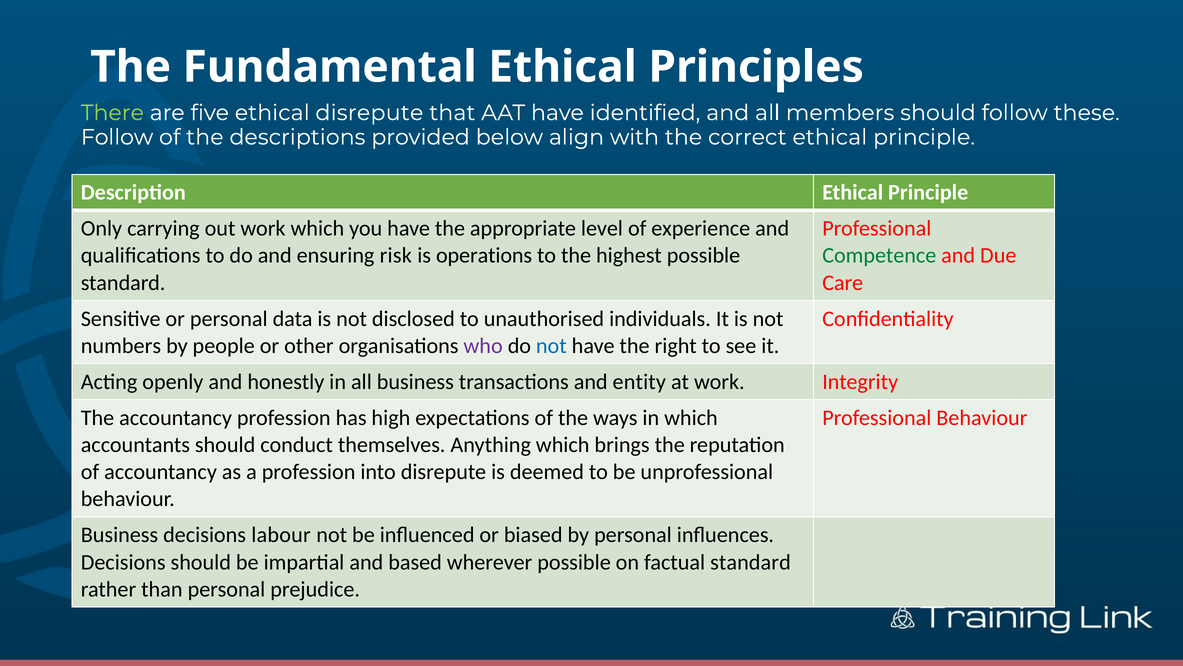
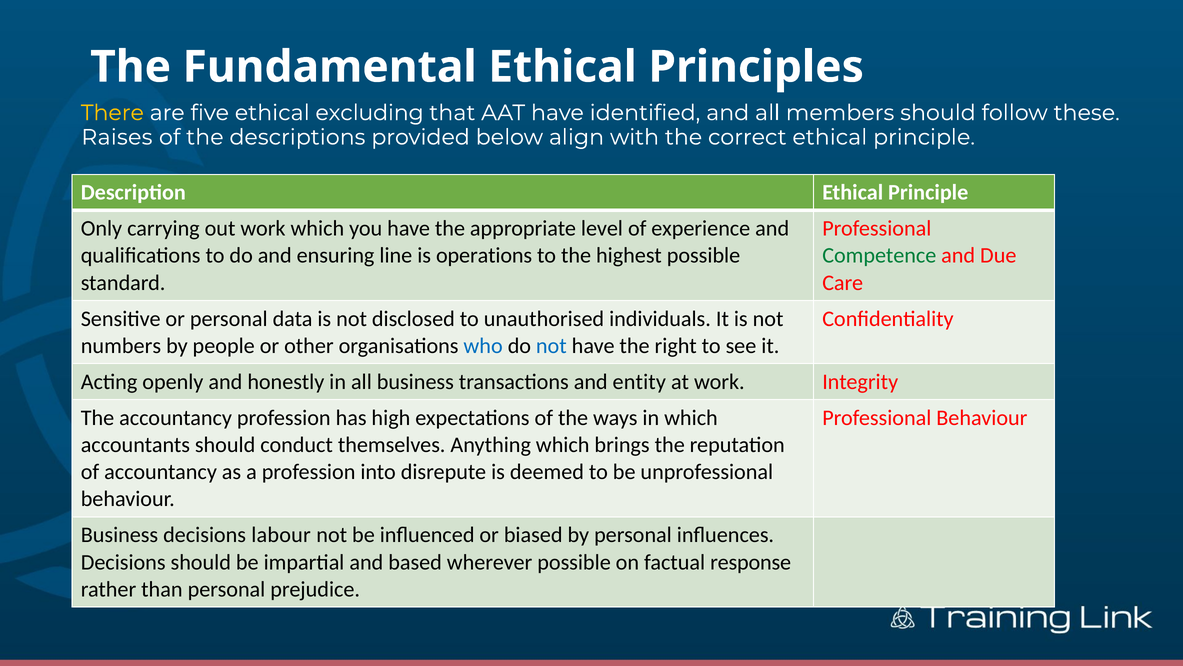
There colour: light green -> yellow (112, 113)
ethical disrepute: disrepute -> excluding (370, 113)
Follow: Follow -> Raises (117, 137)
risk: risk -> line (396, 255)
who colour: purple -> blue (483, 346)
factual standard: standard -> response (751, 562)
